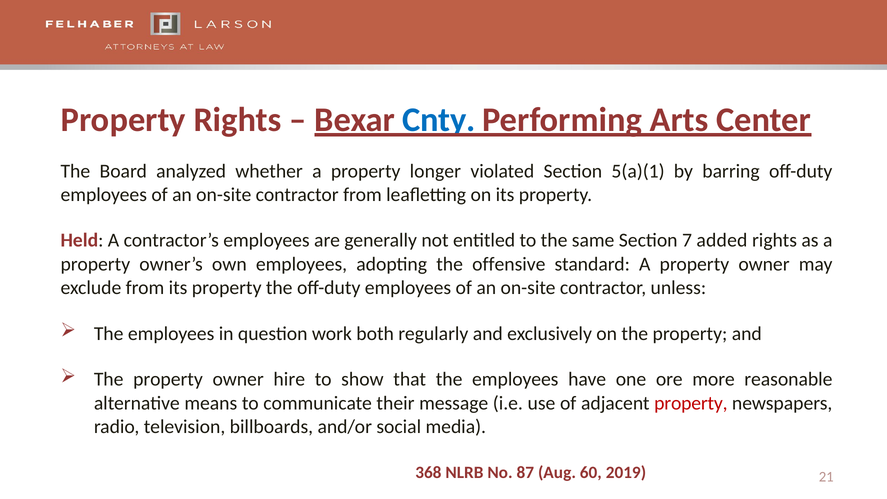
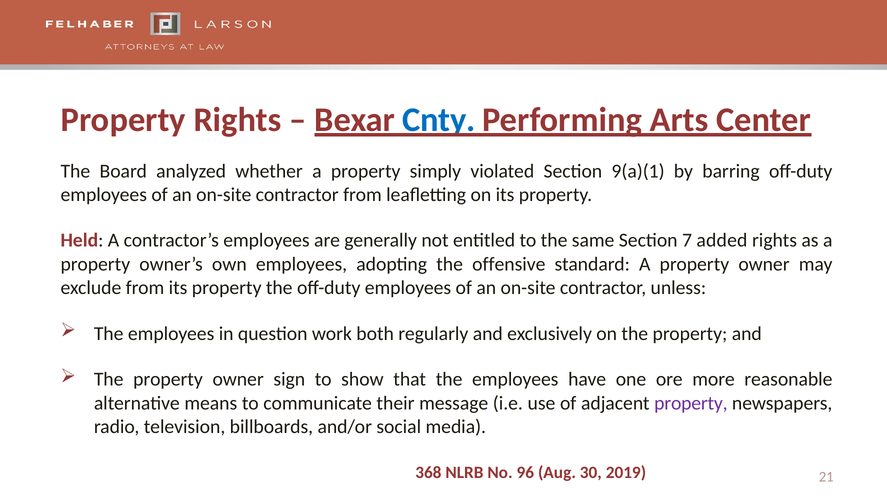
longer: longer -> simply (435, 171)
5(a)(1: 5(a)(1 -> 9(a)(1 (638, 171)
hire: hire -> sign (289, 379)
property colour: red -> purple (691, 403)
87: 87 -> 96 (525, 473)
60: 60 -> 30 (591, 473)
